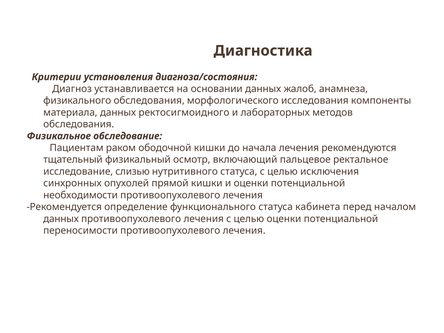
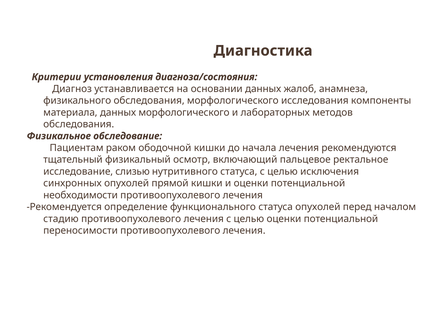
данных ректосигмоидного: ректосигмоидного -> морфологического (184, 112)
статуса кабинета: кабинета -> опухолей (318, 207)
данных: данных -> стадию (61, 219)
